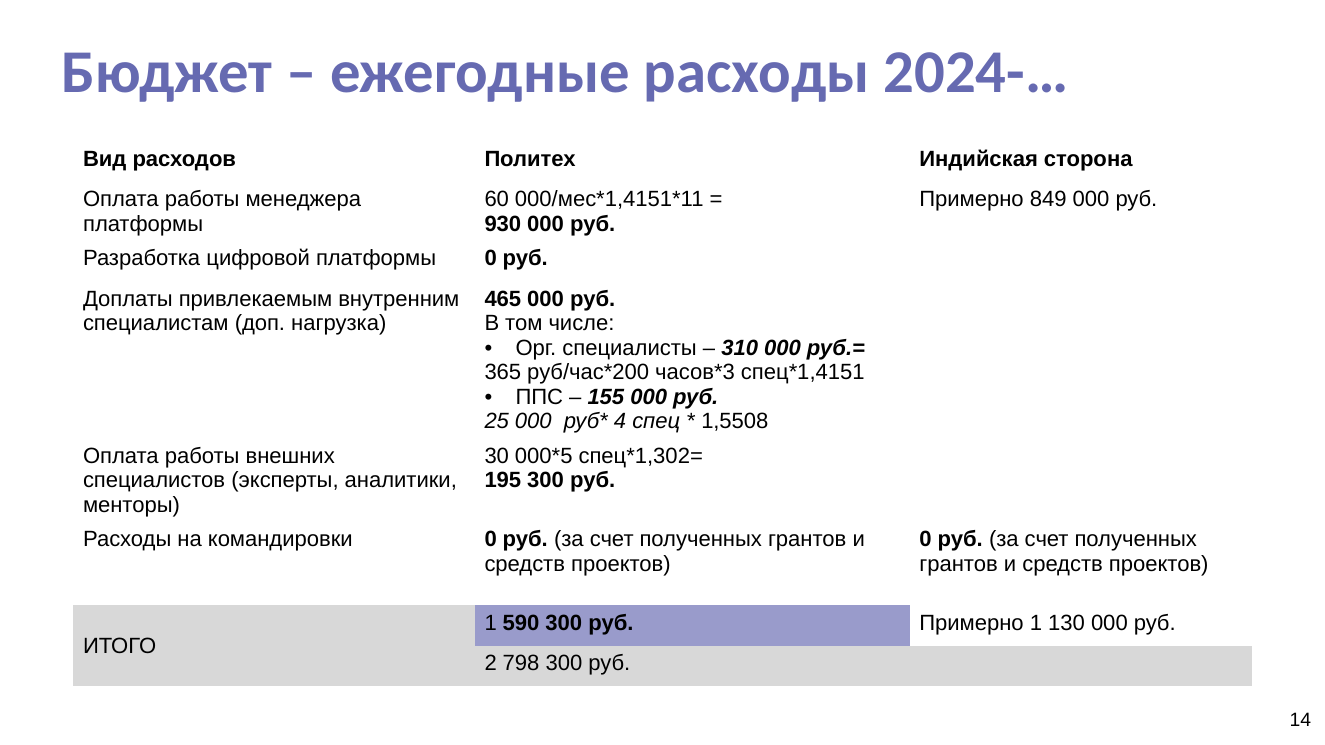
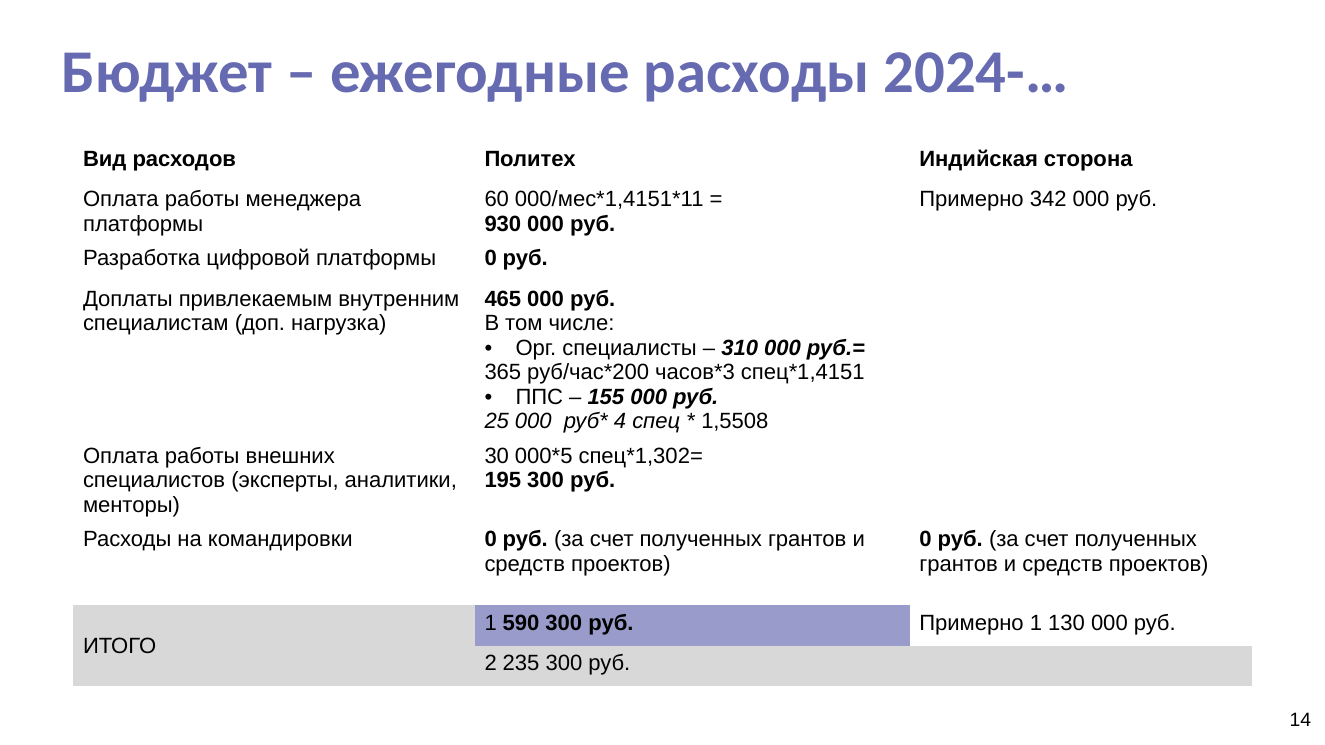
849: 849 -> 342 (1048, 200)
798: 798 -> 235 (521, 663)
